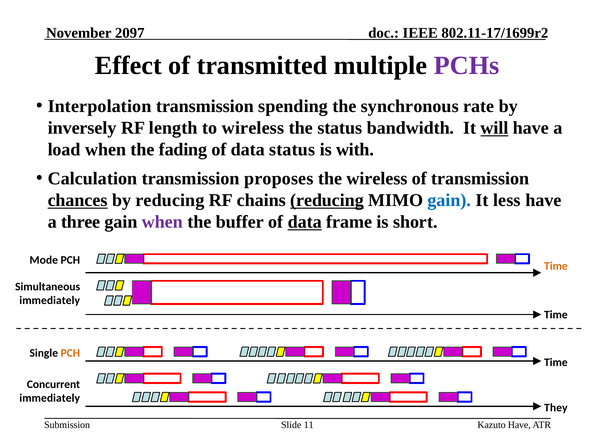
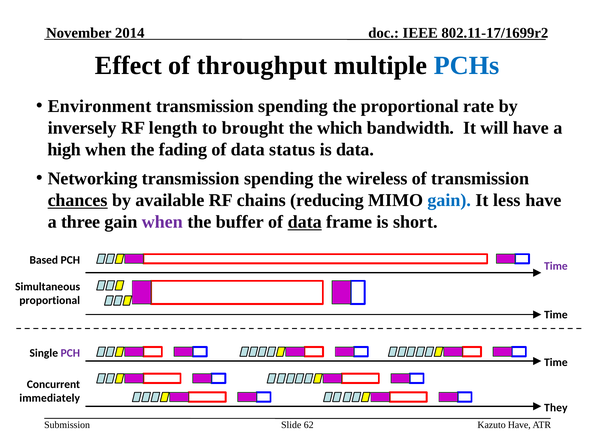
2097: 2097 -> 2014 (130, 33)
transmitted: transmitted -> throughput (262, 65)
PCHs colour: purple -> blue (466, 65)
Interpolation: Interpolation -> Environment (100, 106)
the synchronous: synchronous -> proportional (410, 106)
to wireless: wireless -> brought (253, 128)
the status: status -> which (340, 128)
will underline: present -> none (495, 128)
load: load -> high (64, 149)
is with: with -> data (355, 149)
Calculation: Calculation -> Networking (93, 178)
proposes: proposes -> spending (279, 178)
by reducing: reducing -> available (170, 200)
reducing underline: present -> none (327, 200)
Mode: Mode -> Based (44, 260)
Time colour: orange -> purple (556, 266)
immediately: immediately -> proportional (50, 300)
PCH colour: orange -> purple (70, 353)
11: 11 -> 62 (309, 424)
